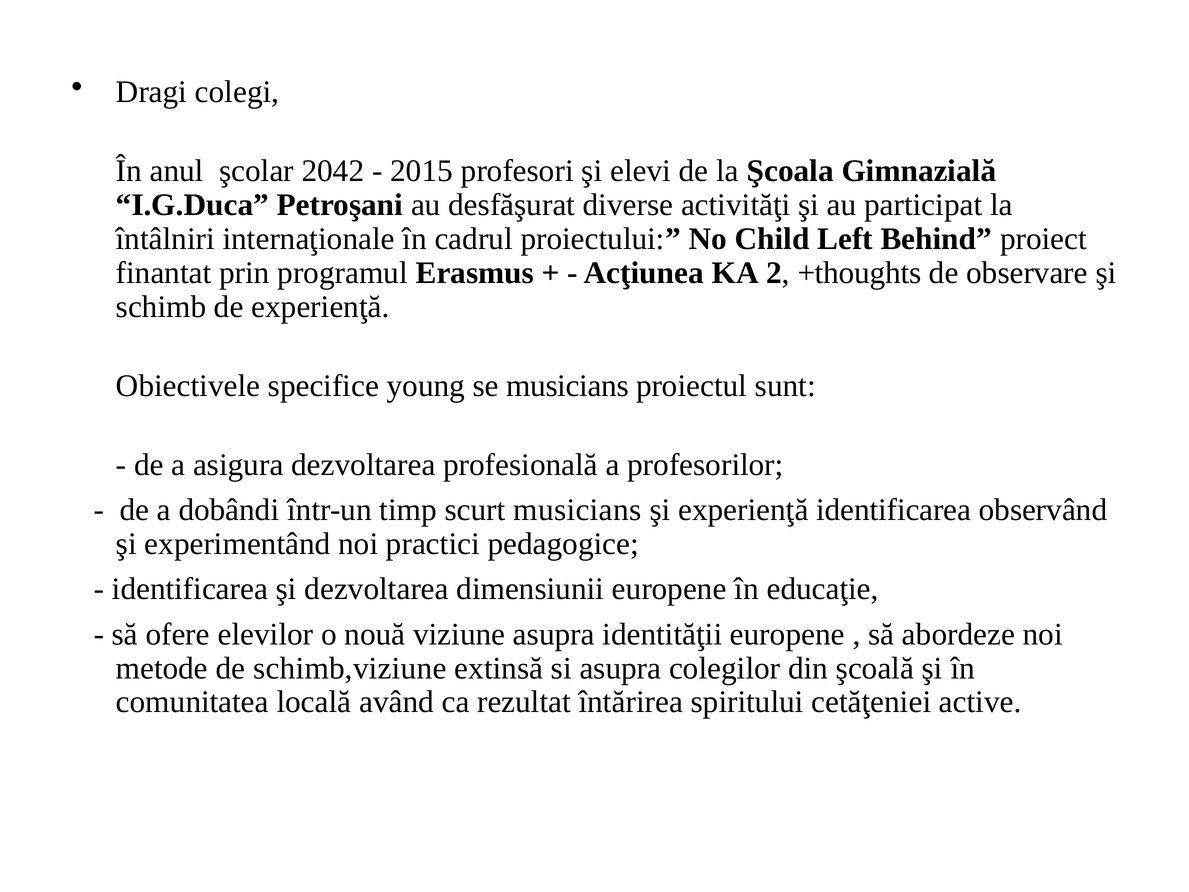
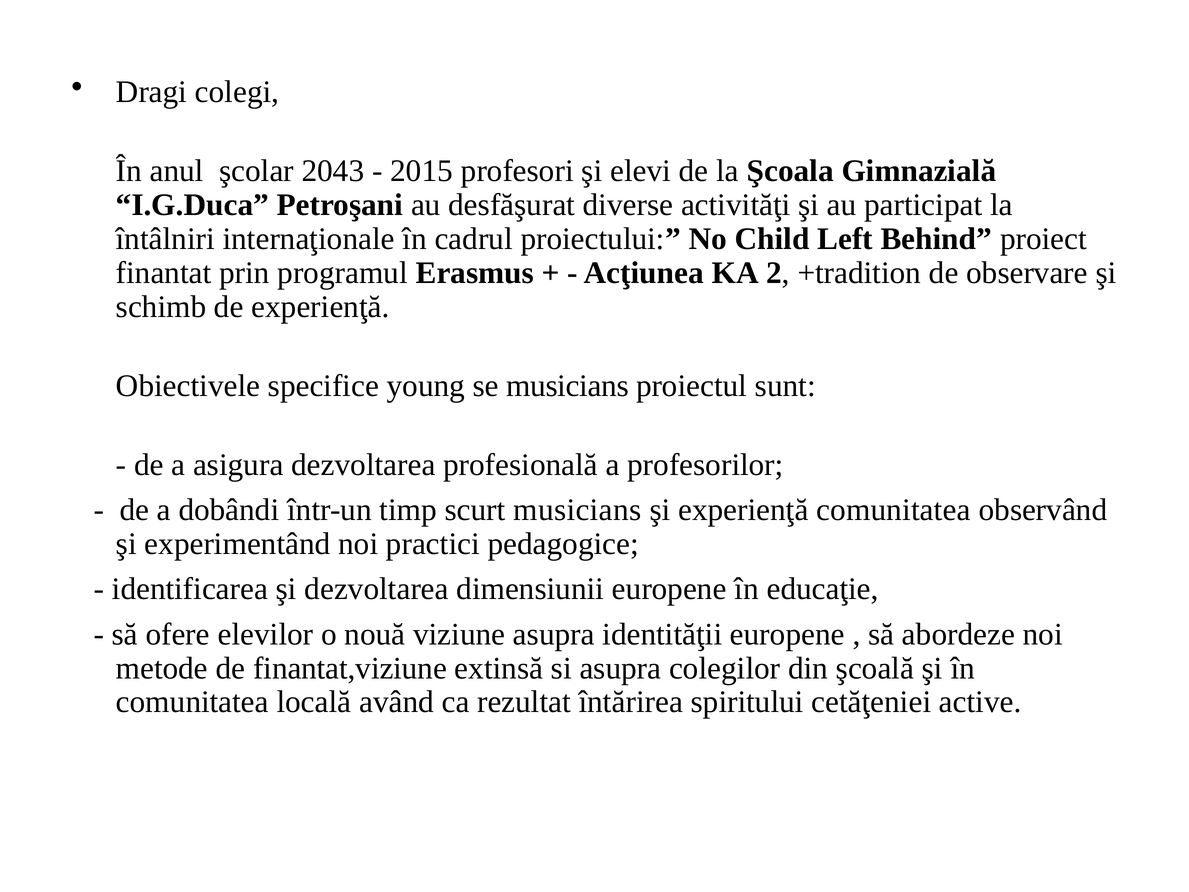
2042: 2042 -> 2043 (333, 171)
+thoughts: +thoughts -> +tradition (859, 273)
experienţă identificarea: identificarea -> comunitatea (893, 510)
schimb,viziune: schimb,viziune -> finantat,viziune (350, 668)
